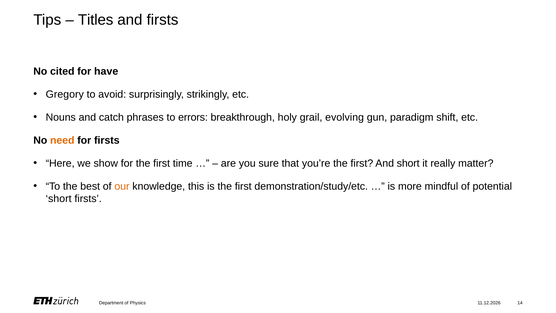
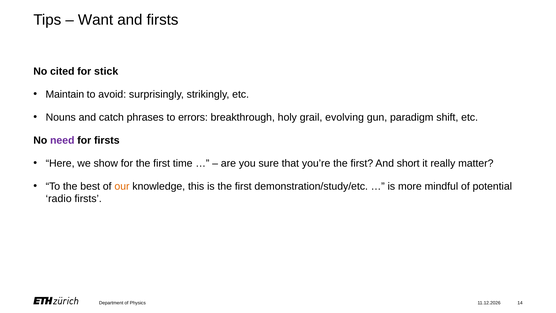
Titles: Titles -> Want (96, 20)
have: have -> stick (106, 71)
Gregory: Gregory -> Maintain (65, 94)
need colour: orange -> purple (62, 140)
short: short -> radio (59, 199)
